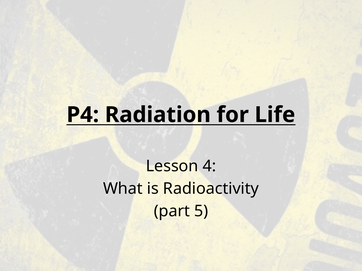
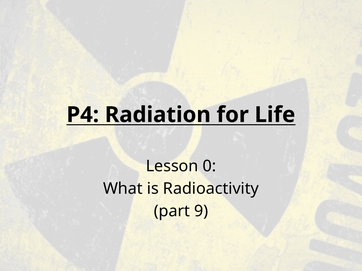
4: 4 -> 0 (209, 166)
5: 5 -> 9 (201, 212)
